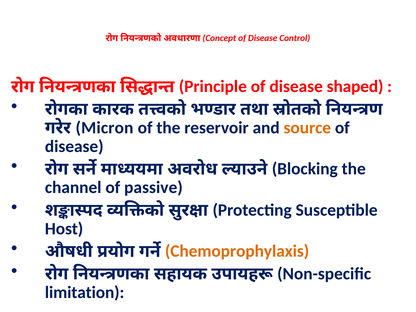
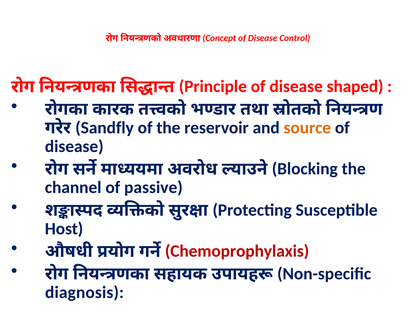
Micron: Micron -> Sandfly (105, 128)
Chemoprophylaxis colour: orange -> red (237, 251)
limitation: limitation -> diagnosis (84, 292)
